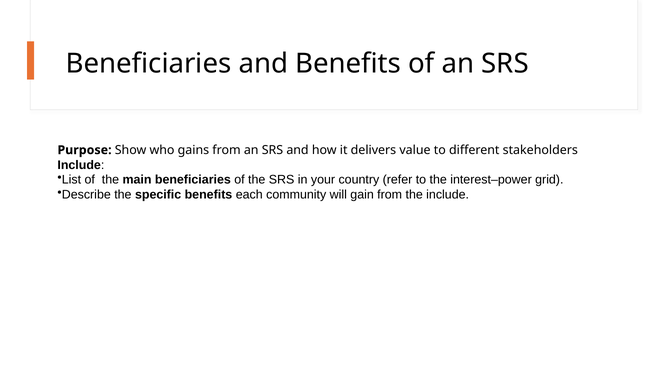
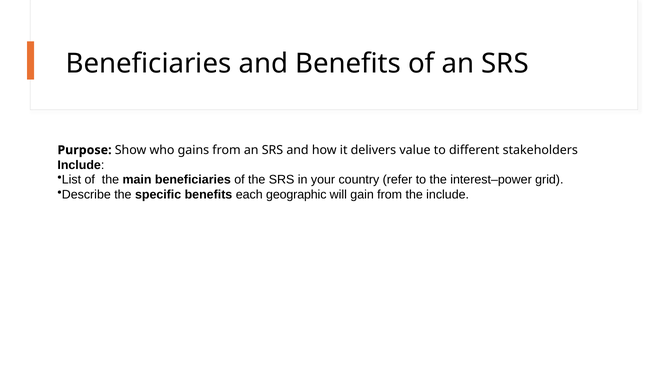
community: community -> geographic (296, 195)
